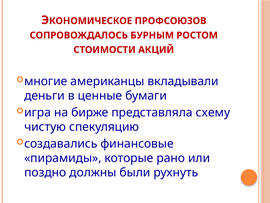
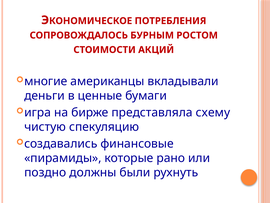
ПРОФСОЮЗОВ: ПРОФСОЮЗОВ -> ПОТРЕБЛЕНИЯ (170, 21)
